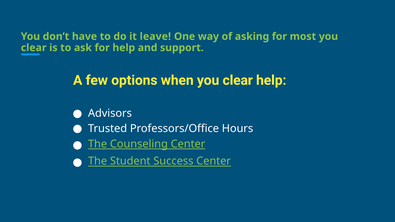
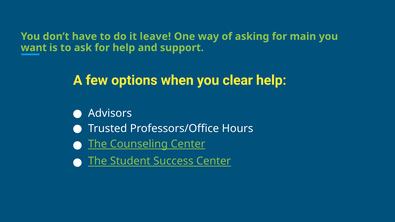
most: most -> main (303, 36)
clear: clear -> want (34, 48)
